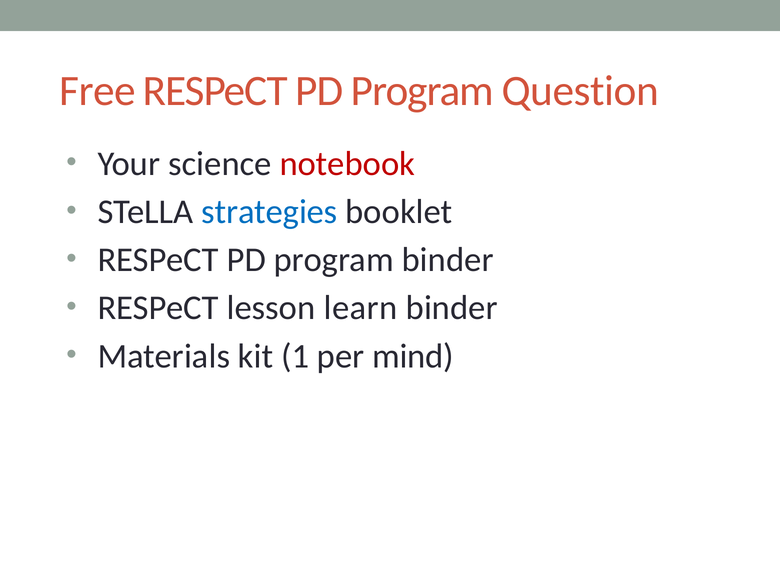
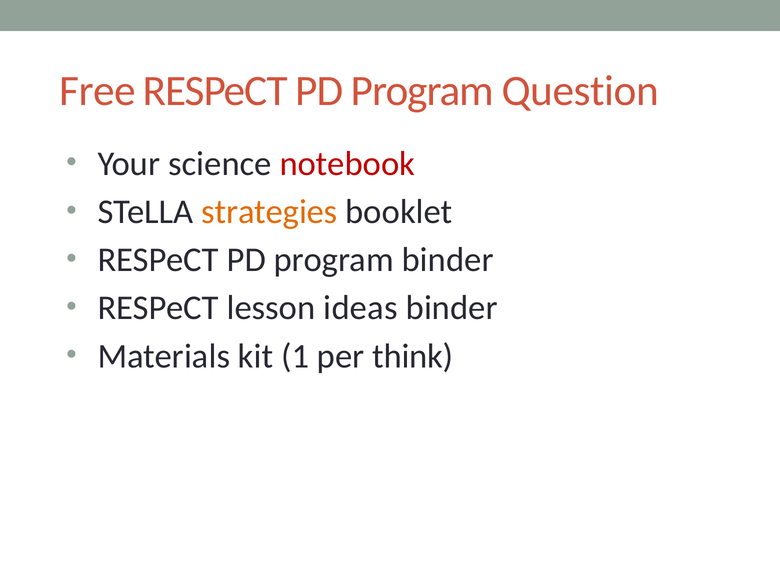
strategies colour: blue -> orange (269, 212)
learn: learn -> ideas (361, 308)
mind: mind -> think (413, 356)
